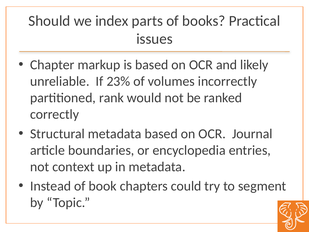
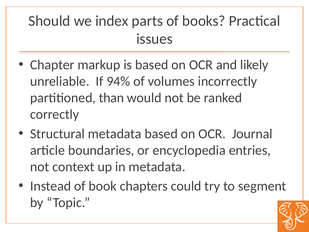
23%: 23% -> 94% (118, 81)
rank: rank -> than (111, 98)
